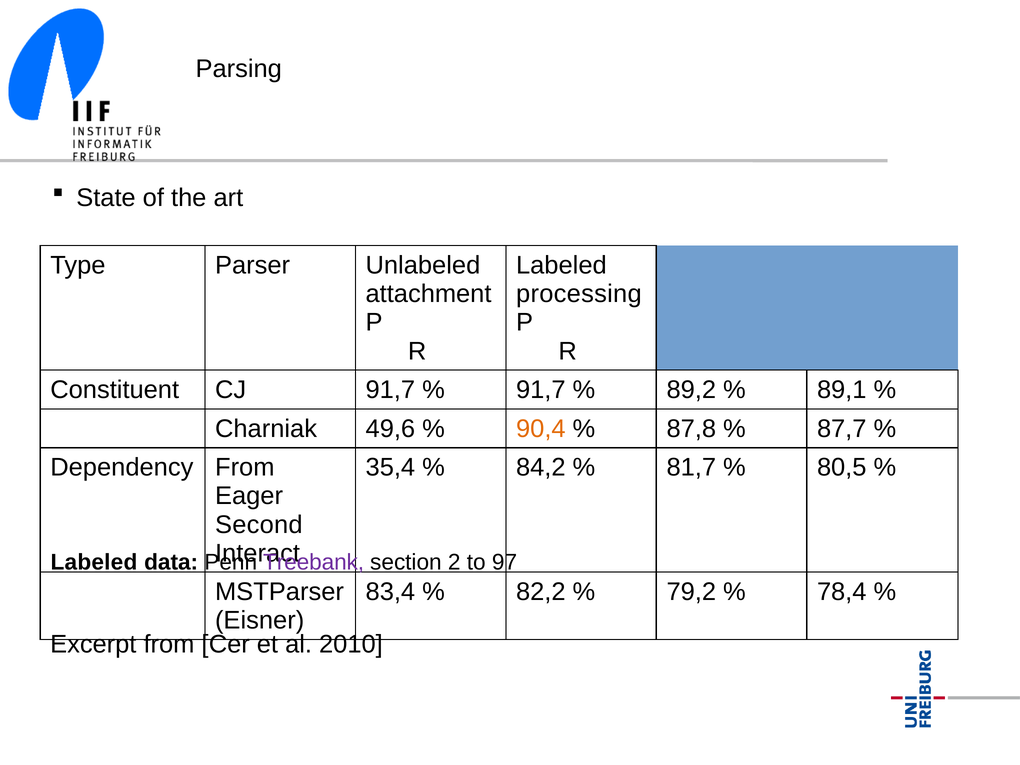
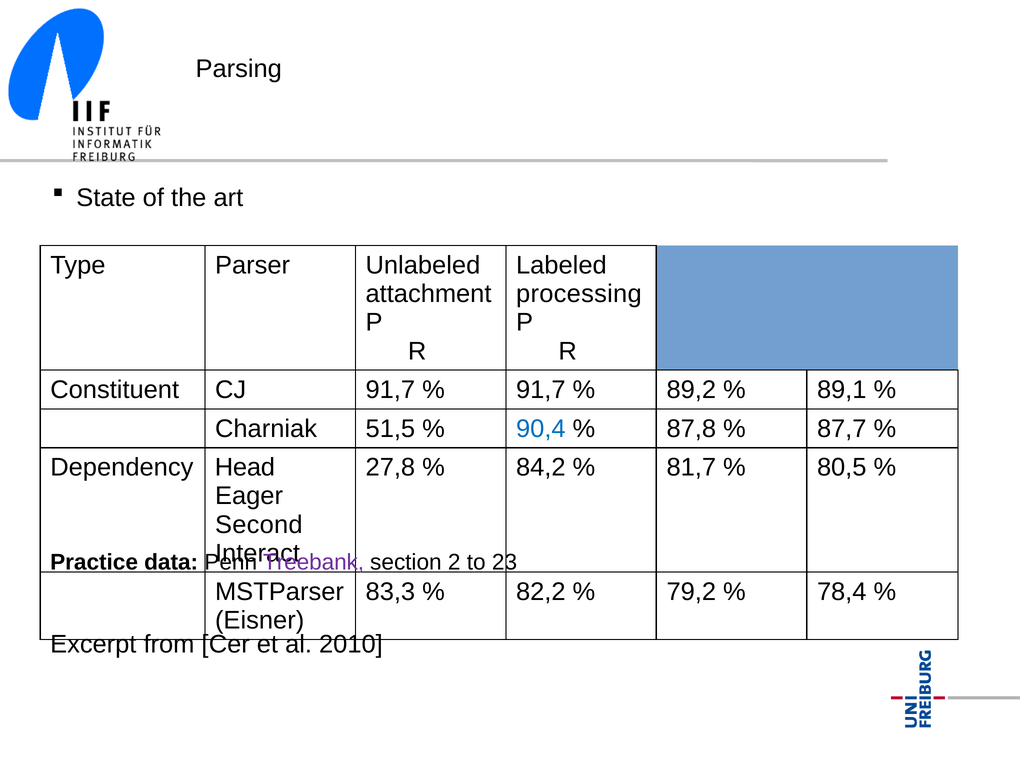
49,6: 49,6 -> 51,5 (390, 429)
90,4 colour: orange -> blue (541, 429)
Dependency From: From -> Head (245, 467)
35,4: 35,4 -> 27,8 (390, 467)
Labeled: Labeled -> Practice (94, 562)
97: 97 -> 23 (505, 562)
83,4: 83,4 -> 83,3 (390, 592)
